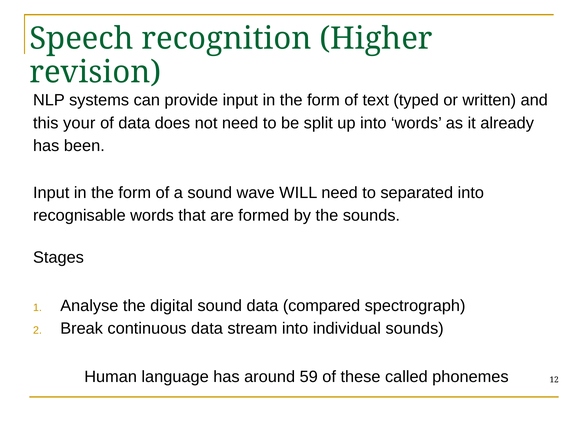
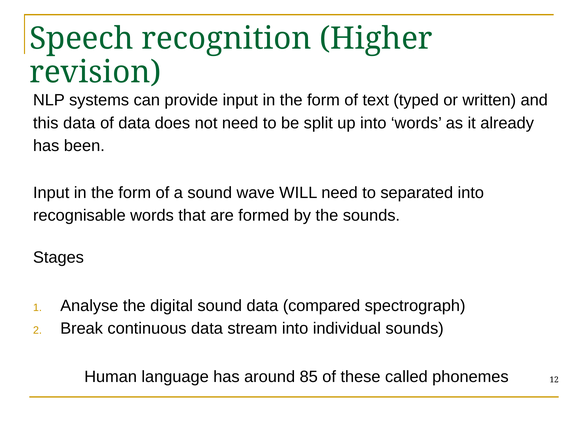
this your: your -> data (79, 123)
59: 59 -> 85 (309, 377)
